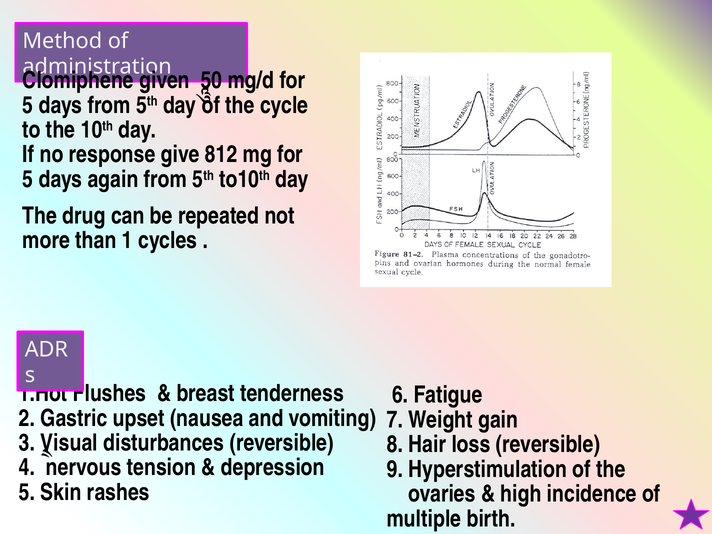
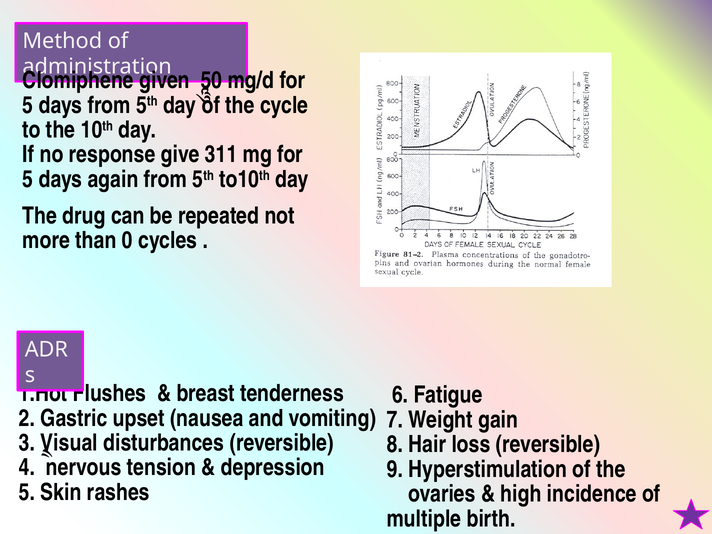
812: 812 -> 311 (221, 155)
1: 1 -> 0 (127, 241)
